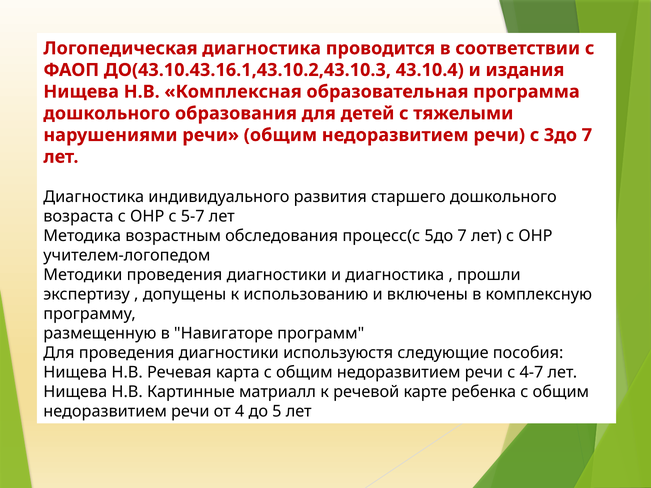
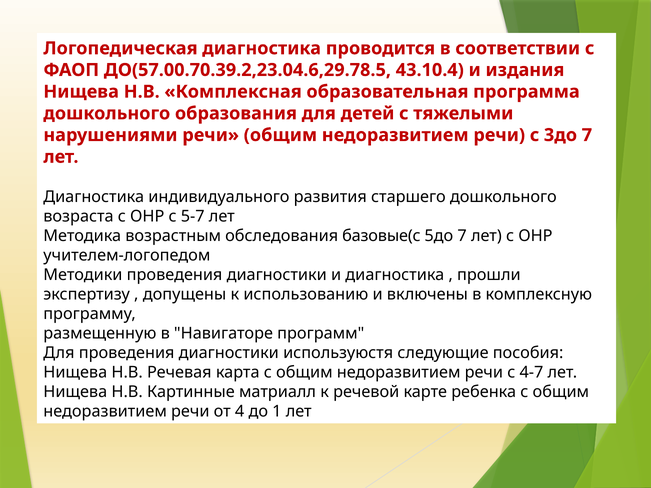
ДО(43.10.43.16.1,43.10.2,43.10.3: ДО(43.10.43.16.1,43.10.2,43.10.3 -> ДО(57.00.70.39.2,23.04.6,29.78.5 (247, 70)
процесс(с: процесс(с -> базовые(с (381, 236)
5: 5 -> 1 (277, 412)
